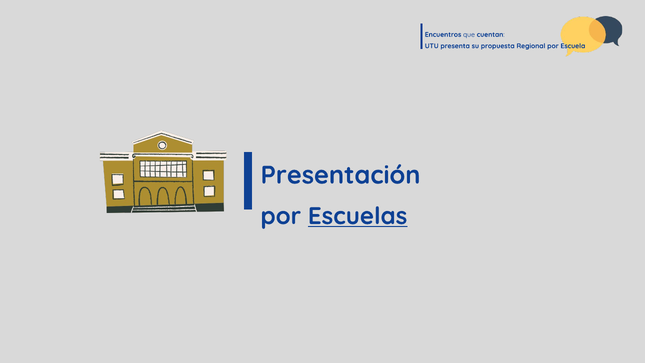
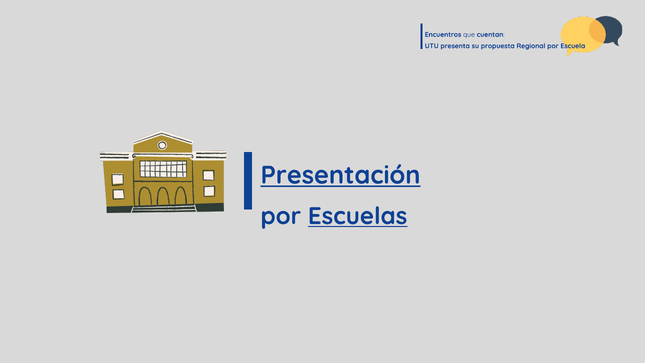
Presentación underline: none -> present (340, 175)
